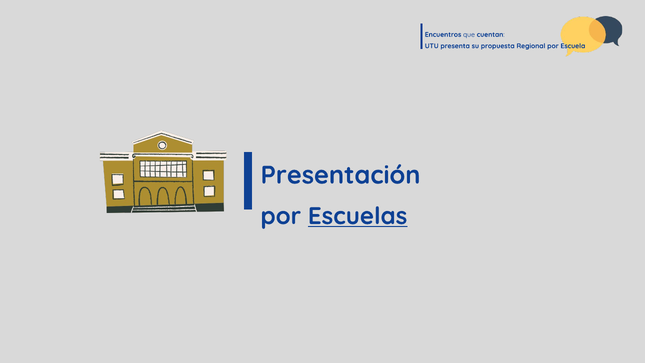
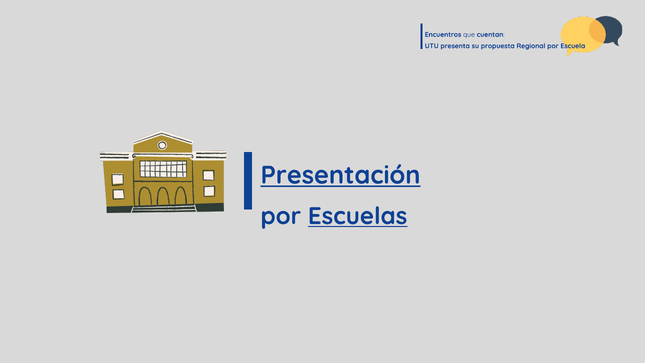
Presentación underline: none -> present (340, 175)
